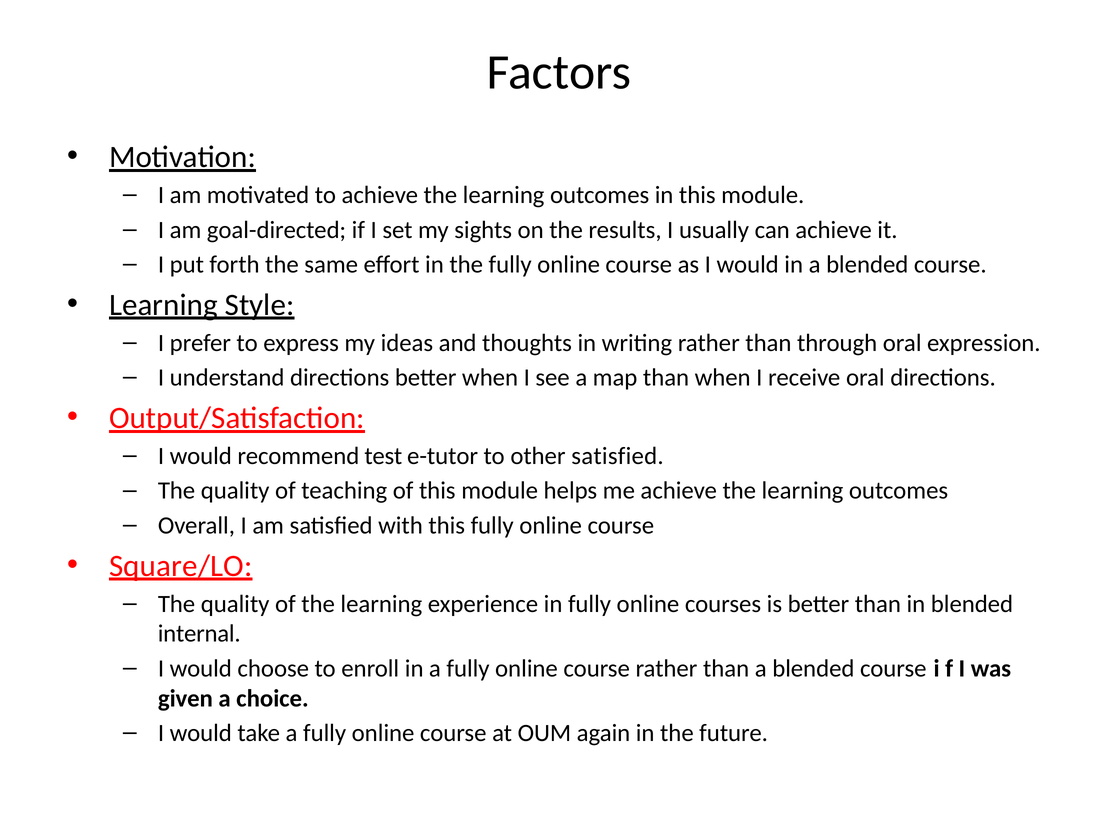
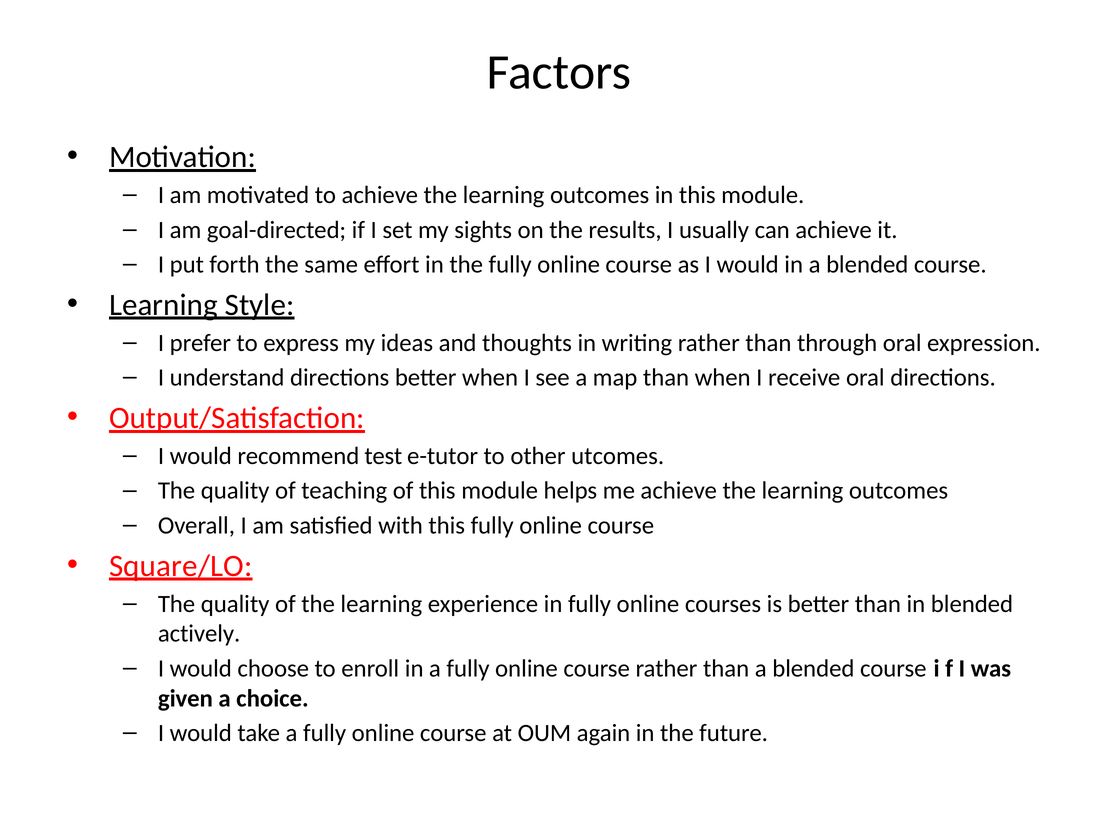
other satisfied: satisfied -> utcomes (618, 456)
internal: internal -> actively (199, 633)
